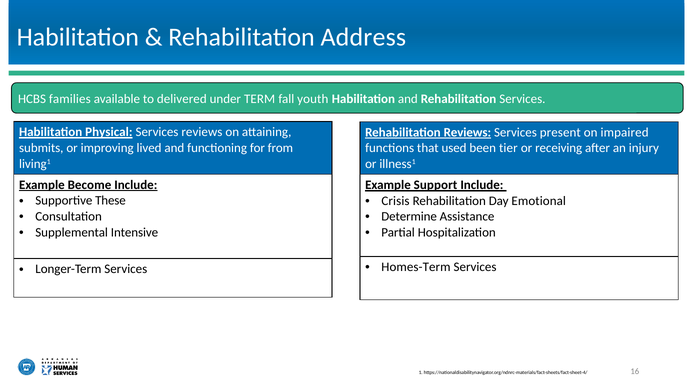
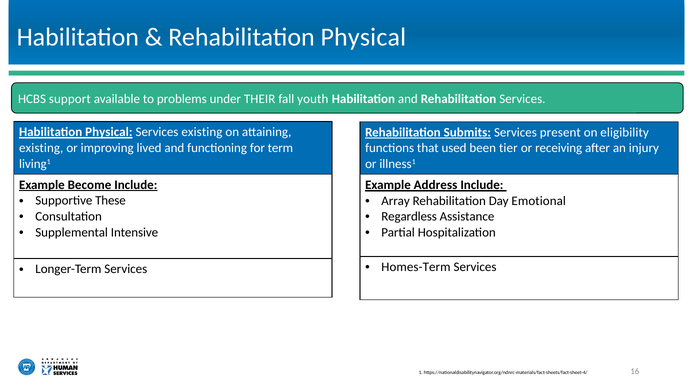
Rehabilitation Address: Address -> Physical (363, 37)
families: families -> support (70, 99)
delivered: delivered -> problems (182, 99)
TERM: TERM -> THEIR (260, 99)
Services reviews: reviews -> existing (202, 132)
Rehabilitation Reviews: Reviews -> Submits (467, 132)
impaired: impaired -> eligibility (625, 132)
submits: submits -> existing (41, 148)
from: from -> term (280, 148)
Support: Support -> Address (436, 185)
Crisis: Crisis -> Array (396, 201)
Determine: Determine -> Regardless (409, 217)
